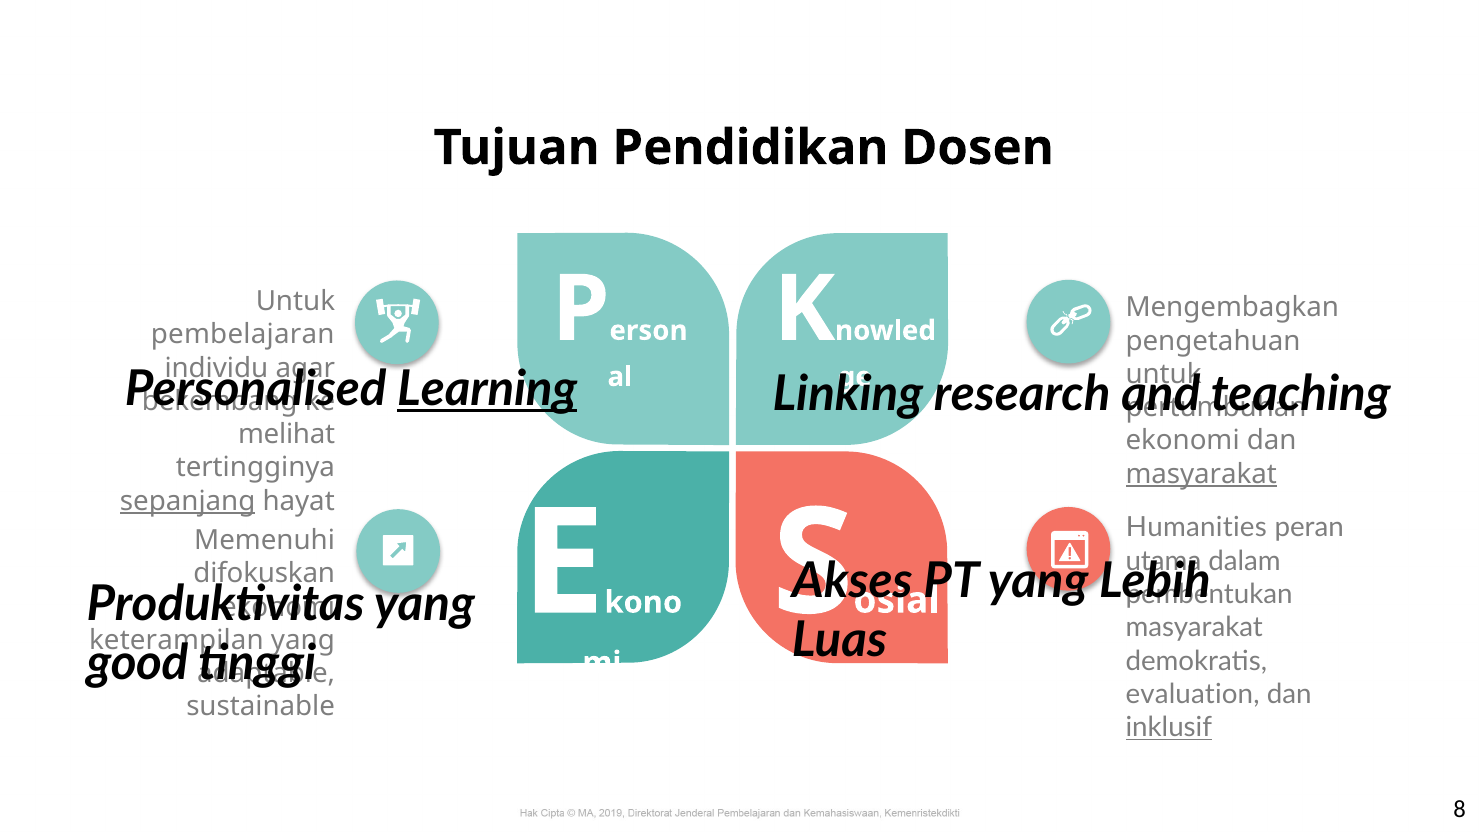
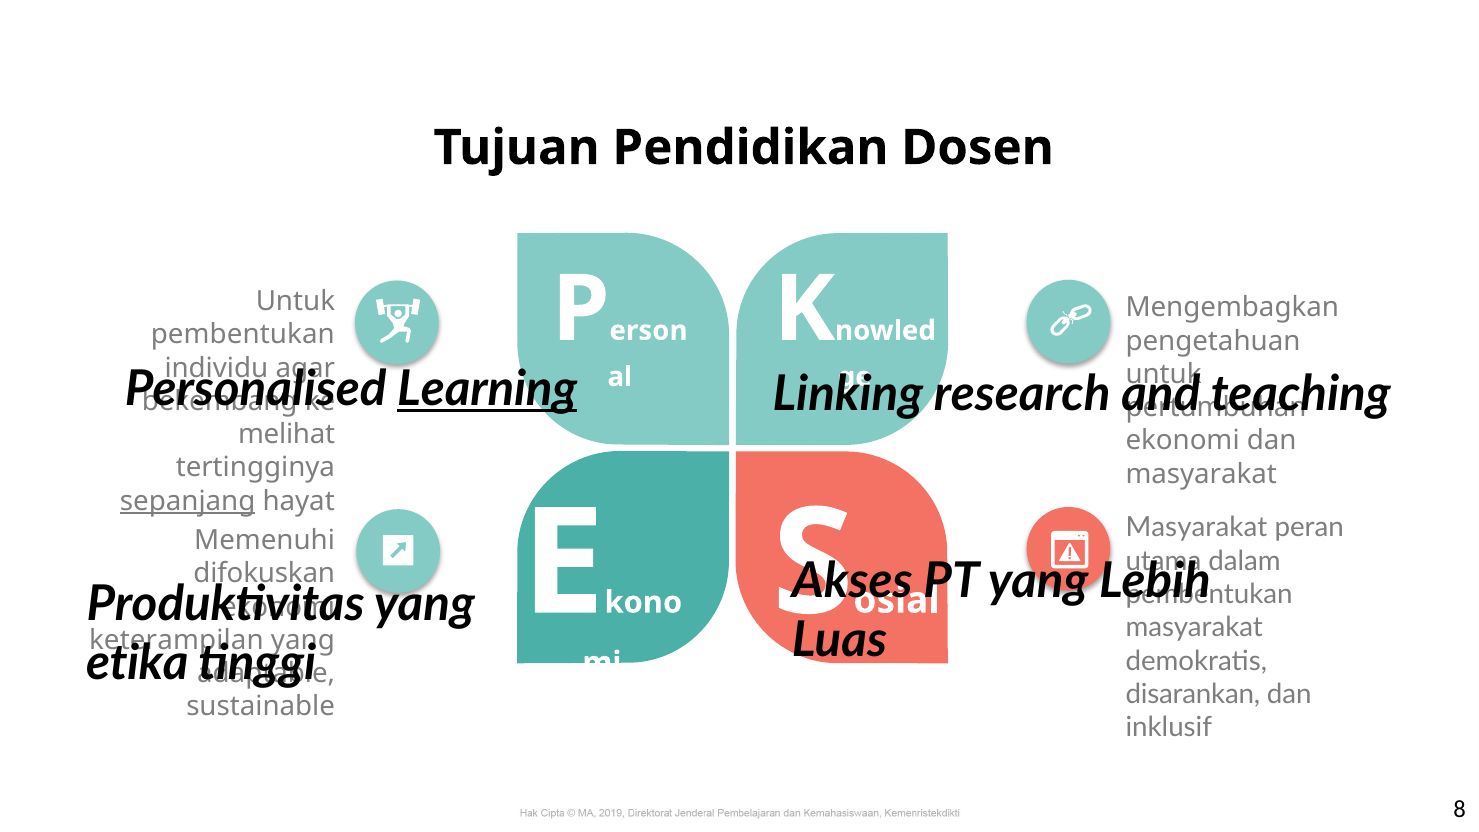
pembelajaran: pembelajaran -> pembentukan (243, 335)
masyarakat underline: present -> none (1201, 474)
Humanities: Humanities -> Masyarakat (1197, 528)
good: good -> etika (137, 663)
evaluation: evaluation -> disarankan (1193, 694)
inklusif underline: present -> none (1169, 727)
